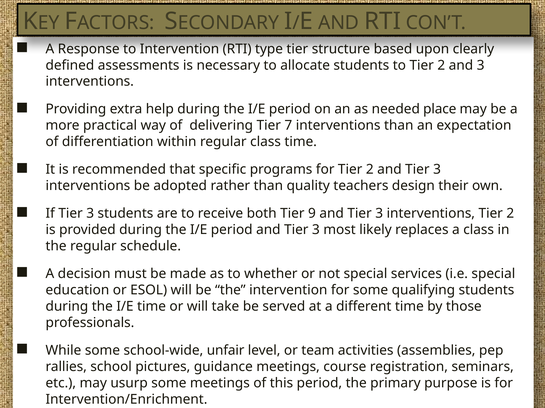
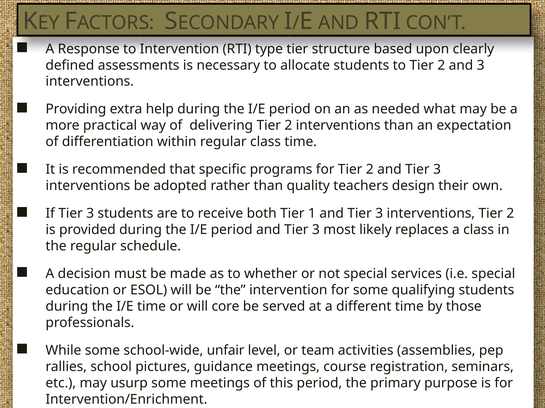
place: place -> what (440, 109)
delivering Tier 7: 7 -> 2 (288, 126)
9: 9 -> 1 (312, 214)
take: take -> core (226, 307)
